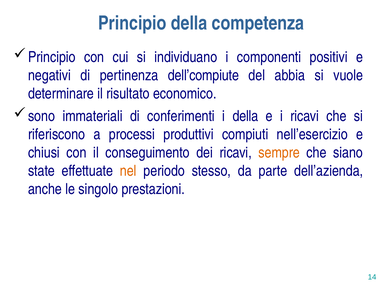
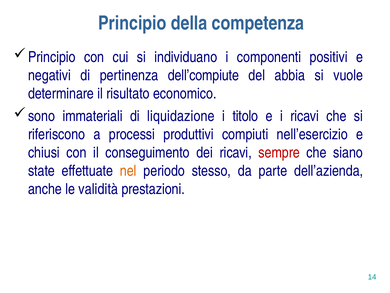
conferimenti: conferimenti -> liquidazione (181, 116)
i della: della -> titolo (245, 116)
sempre colour: orange -> red (279, 152)
singolo: singolo -> validità (98, 189)
